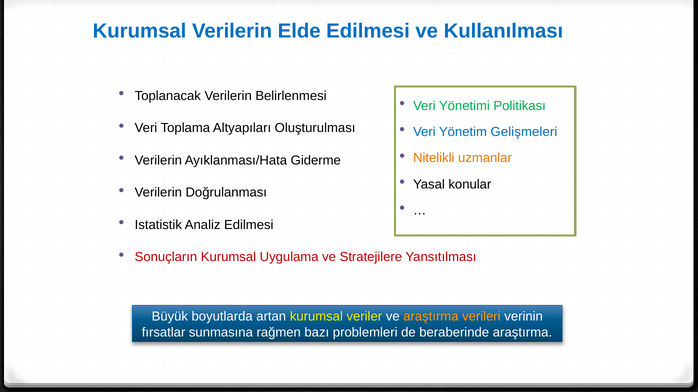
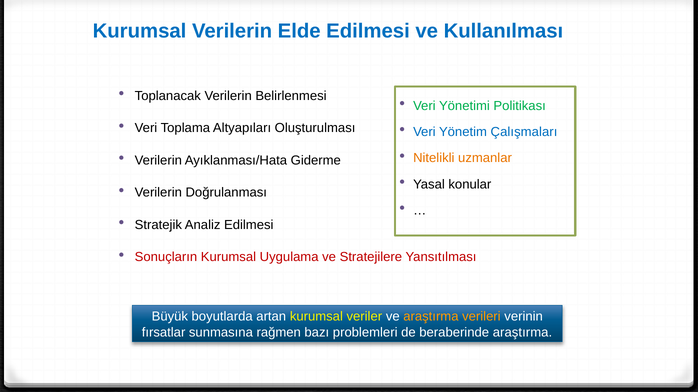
Gelişmeleri: Gelişmeleri -> Çalışmaları (524, 132)
Istatistik: Istatistik -> Stratejik (158, 225)
